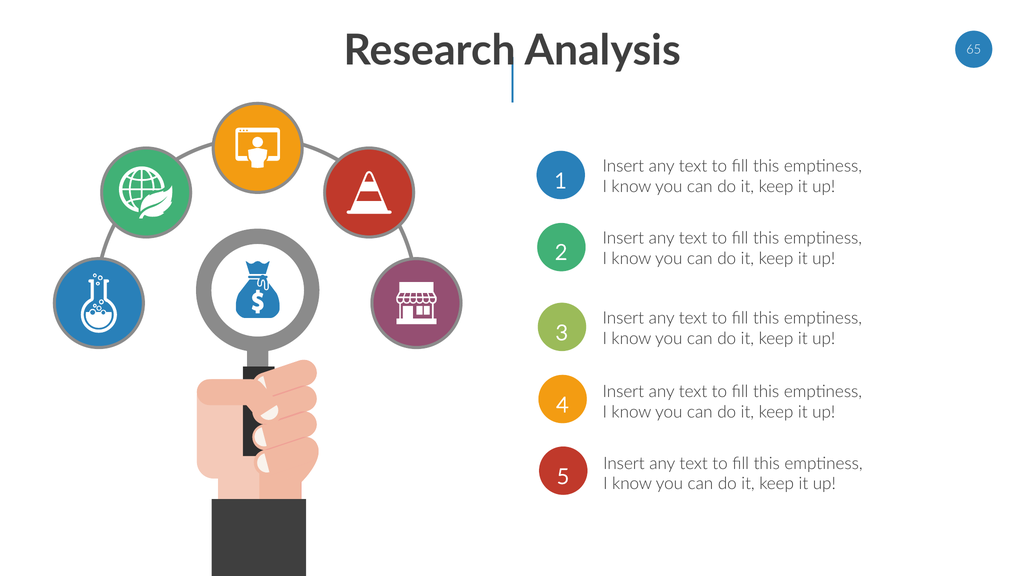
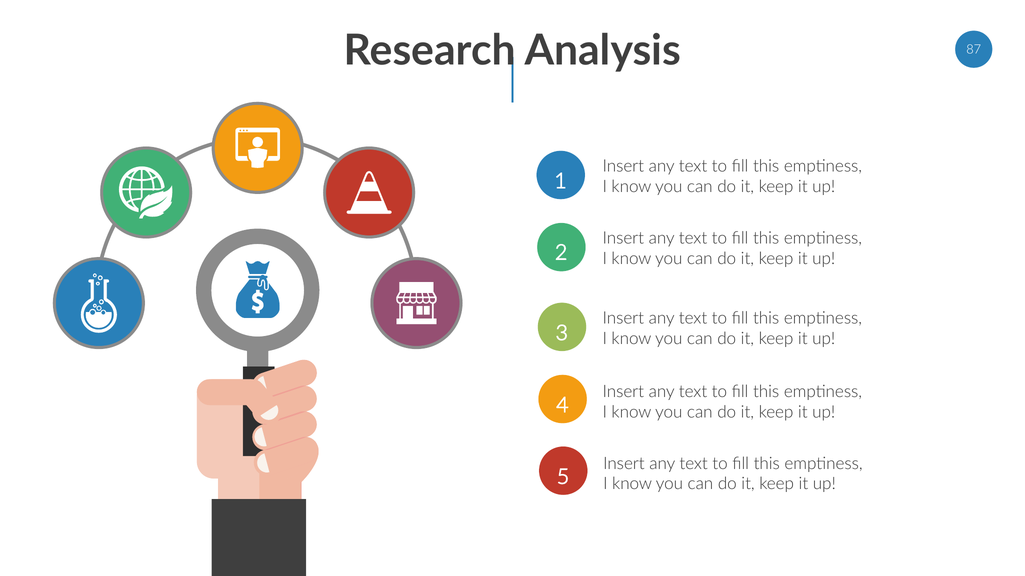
65: 65 -> 87 (974, 50)
